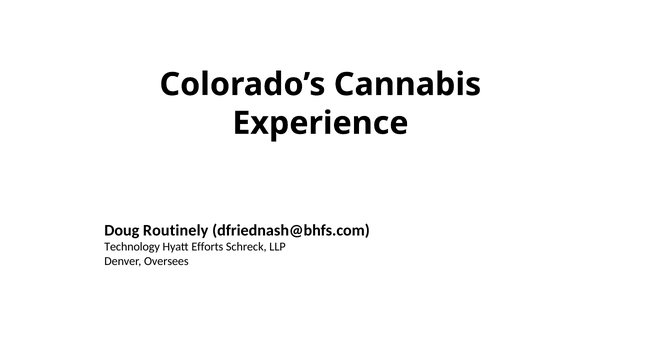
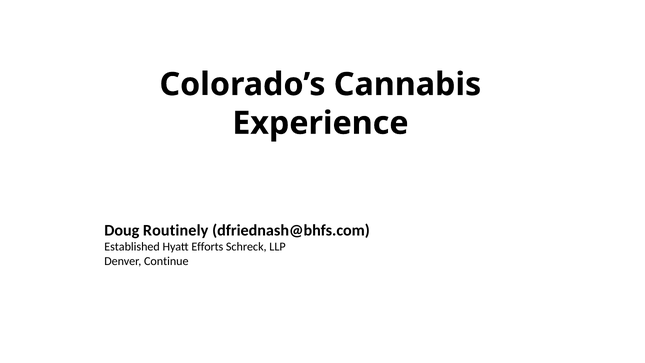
Technology: Technology -> Established (132, 247)
Oversees: Oversees -> Continue (166, 261)
